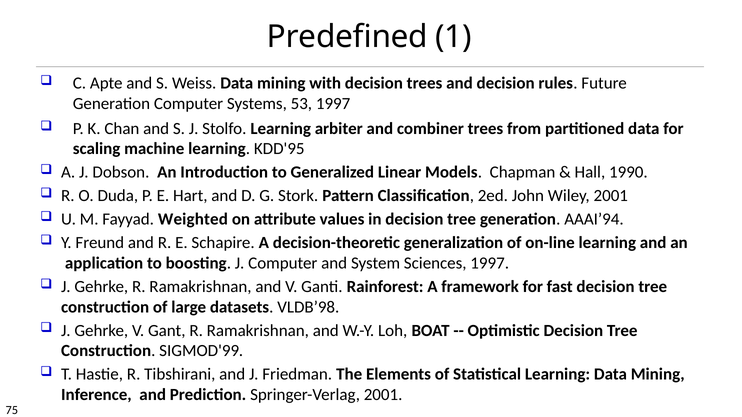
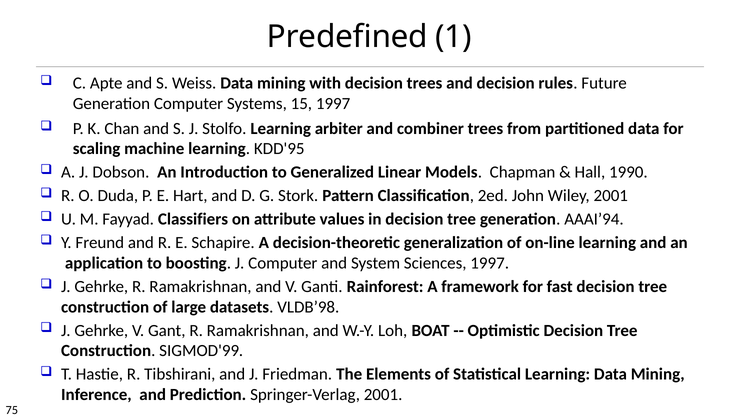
53: 53 -> 15 (301, 104)
Weighted: Weighted -> Classifiers (193, 219)
